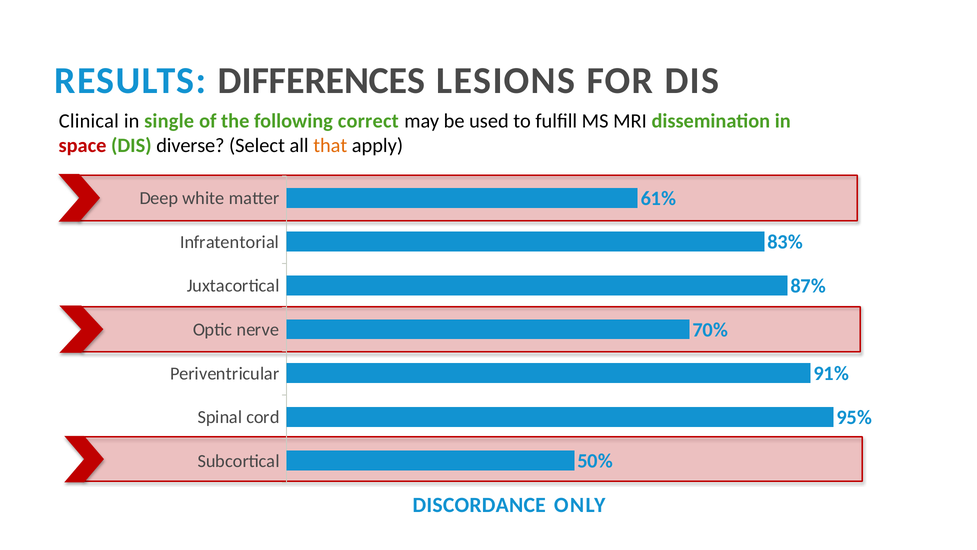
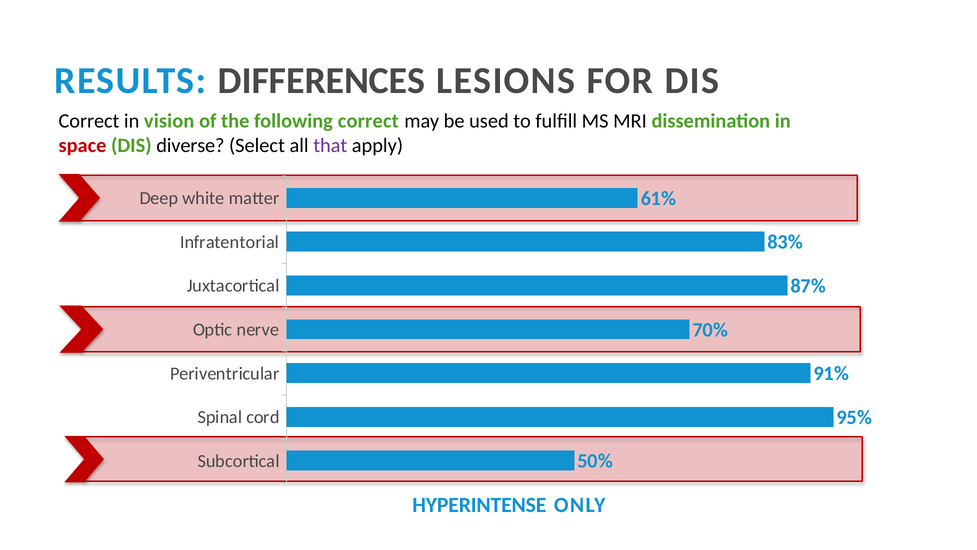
Clinical: Clinical -> Correct (89, 121)
single: single -> vision (169, 121)
that colour: orange -> purple (330, 145)
DISCORDANCE: DISCORDANCE -> HYPERINTENSE (479, 505)
